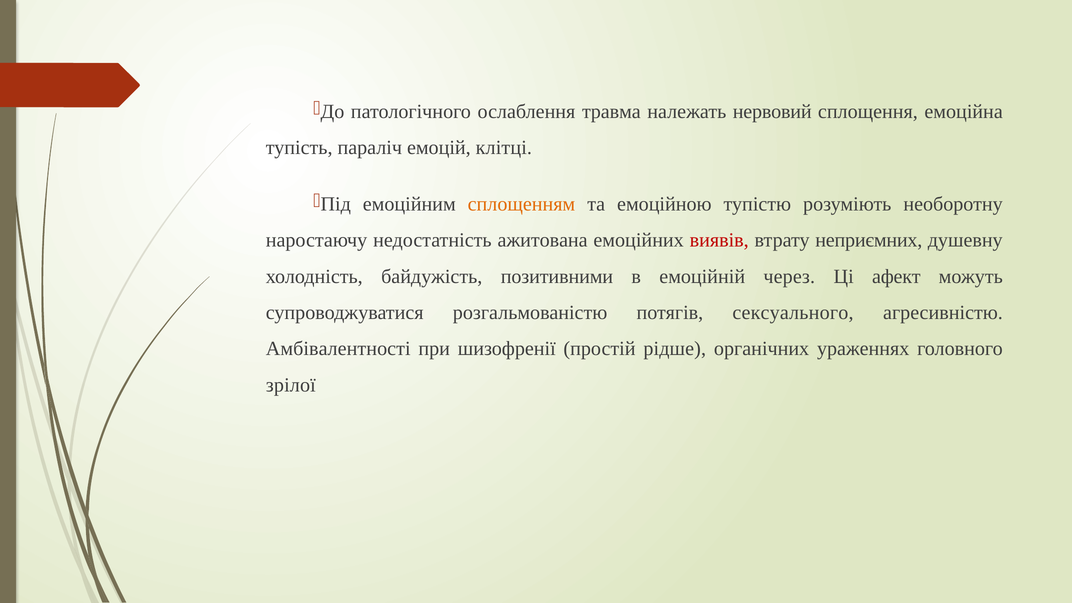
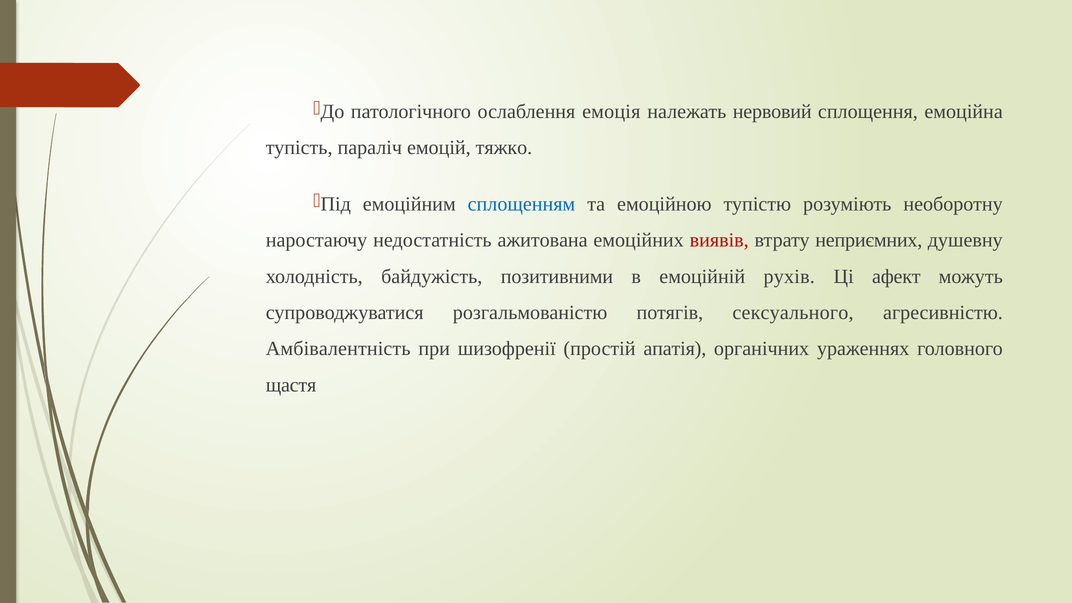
травма: травма -> емоція (611, 112)
клітці: клітці -> тяжко (504, 148)
сплощенням colour: orange -> blue (521, 204)
через: через -> рухів (789, 276)
Амбівалентності: Амбівалентності -> Амбівалентність (338, 349)
рідше: рідше -> апатія (675, 349)
зрілої: зрілої -> щастя (291, 385)
